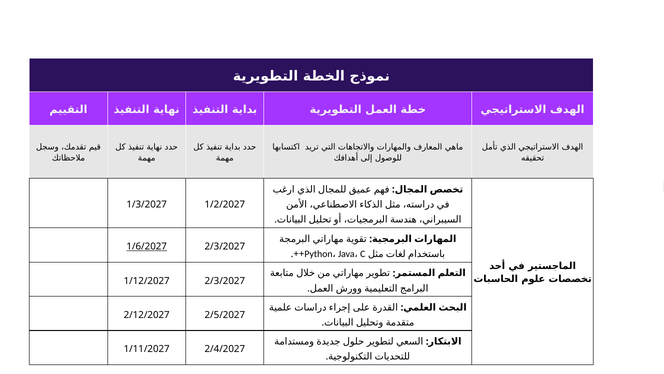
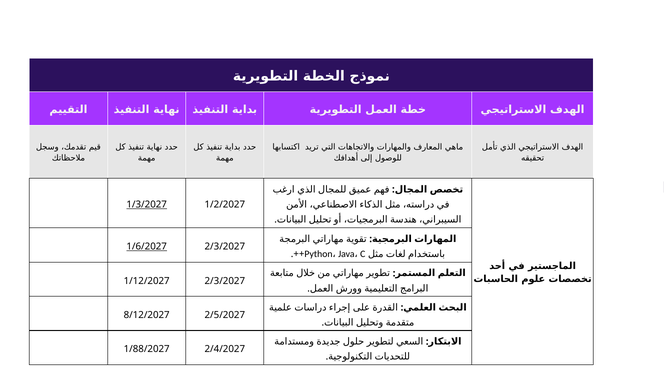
1/3/2027 underline: none -> present (147, 204)
2/12/2027: 2/12/2027 -> 8/12/2027 (147, 315)
1/11/2027: 1/11/2027 -> 1/88/2027 (147, 349)
